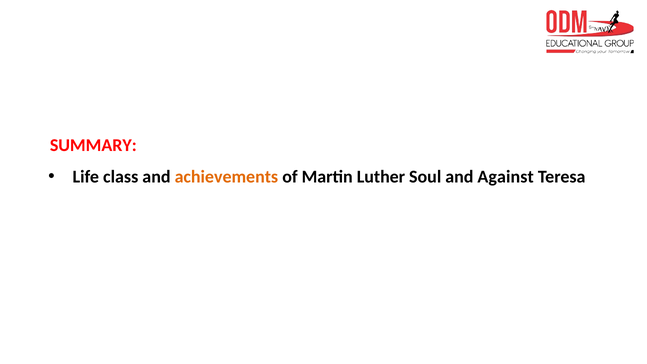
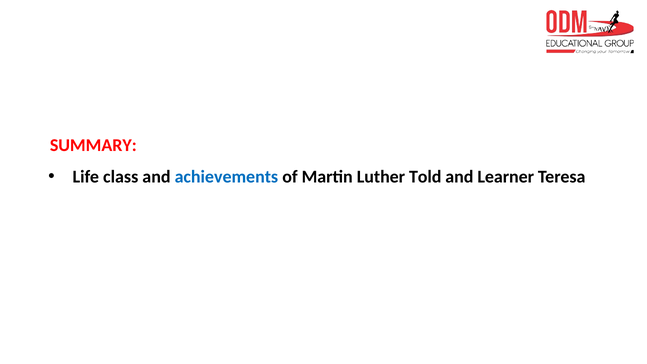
achievements colour: orange -> blue (226, 177)
Soul: Soul -> Told (425, 177)
Against: Against -> Learner (506, 177)
